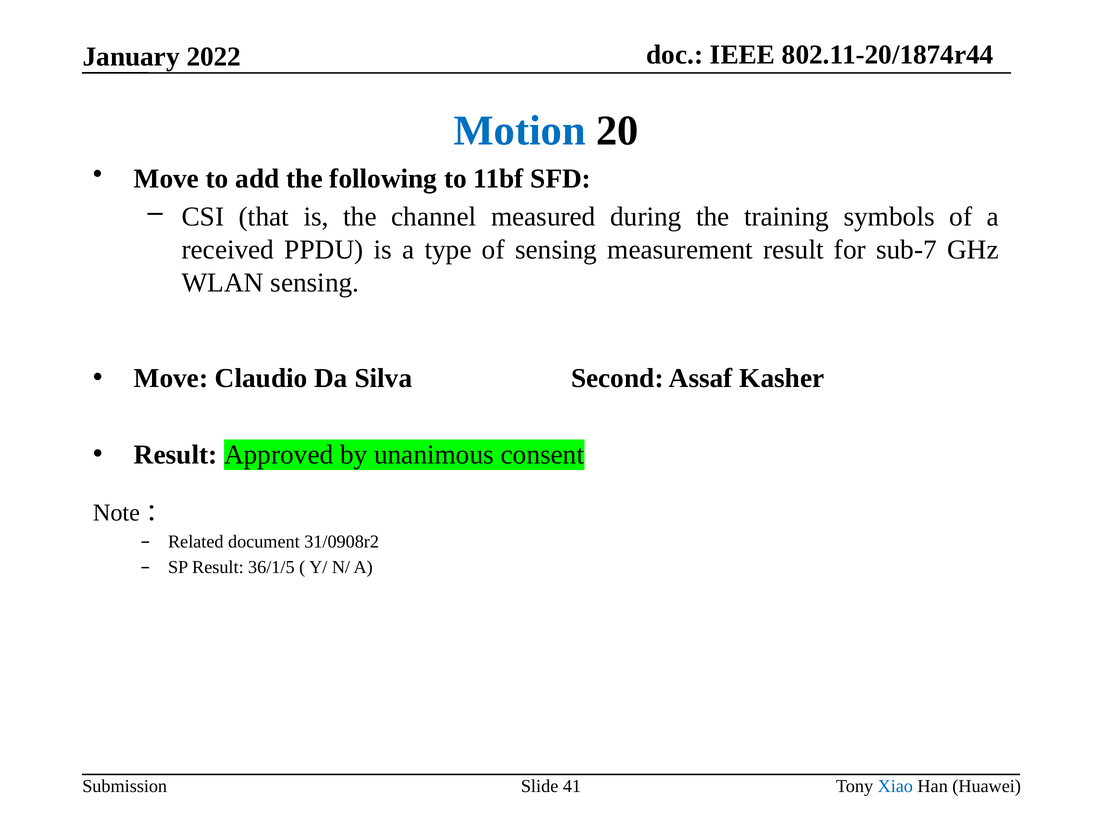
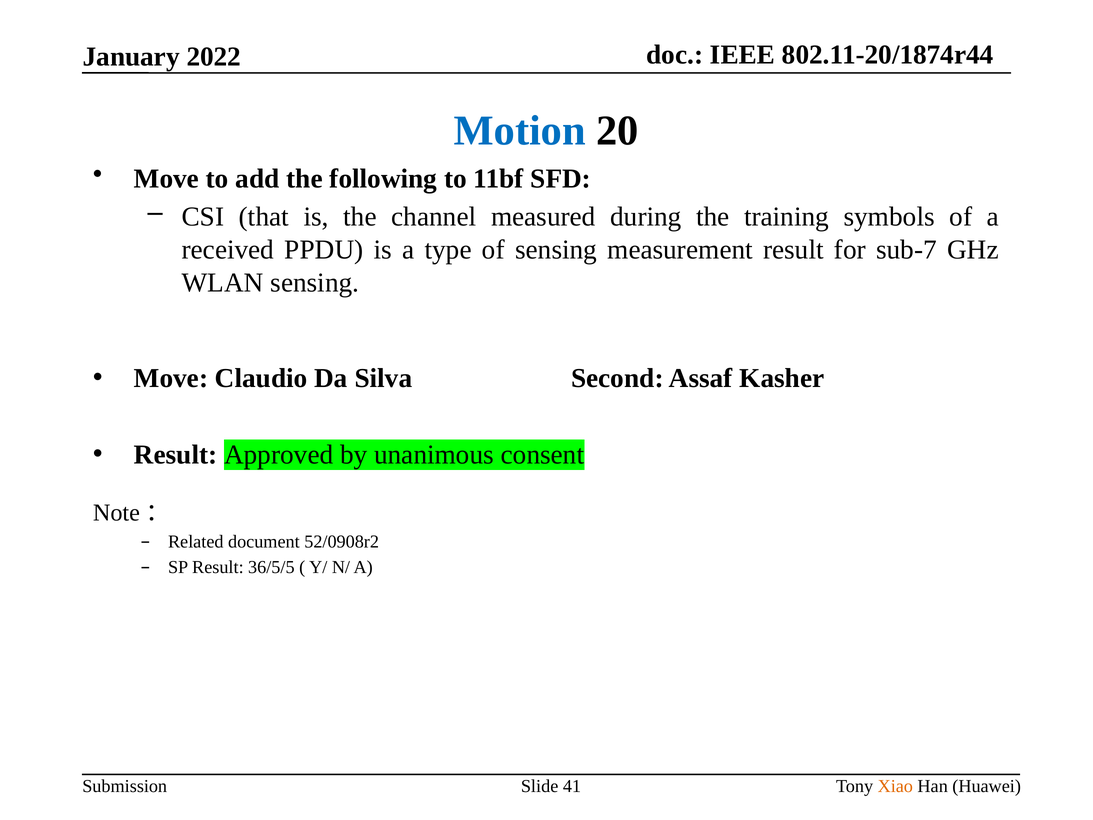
31/0908r2: 31/0908r2 -> 52/0908r2 (342, 541)
36/1/5: 36/1/5 -> 36/5/5 (271, 567)
Xiao colour: blue -> orange (895, 786)
